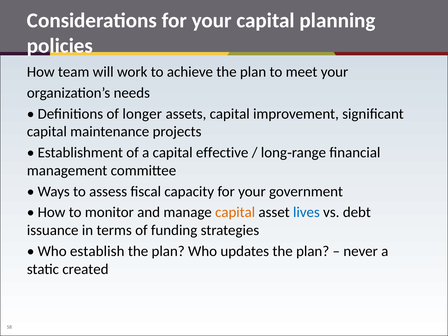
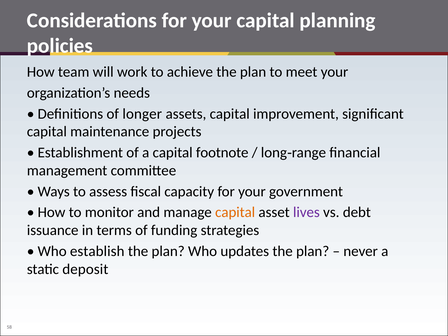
effective: effective -> footnote (222, 153)
lives colour: blue -> purple (306, 212)
created: created -> deposit (85, 269)
